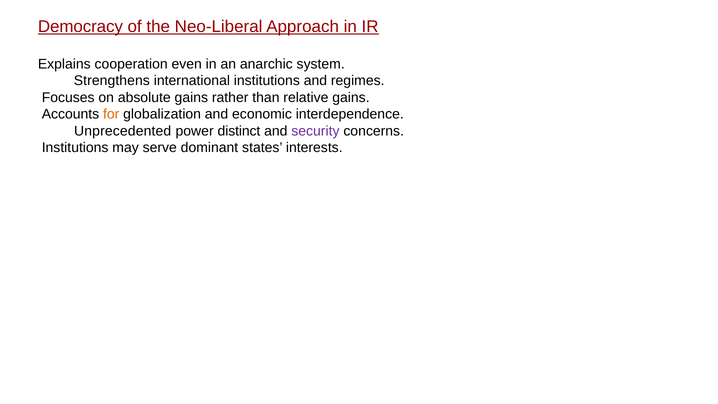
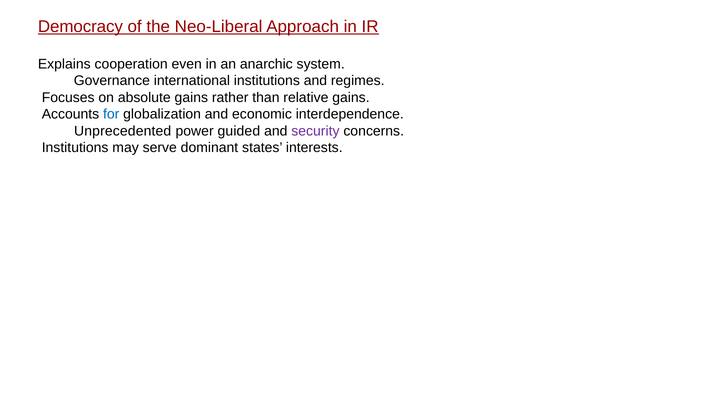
Strengthens: Strengthens -> Governance (112, 81)
for colour: orange -> blue (111, 114)
distinct: distinct -> guided (239, 131)
